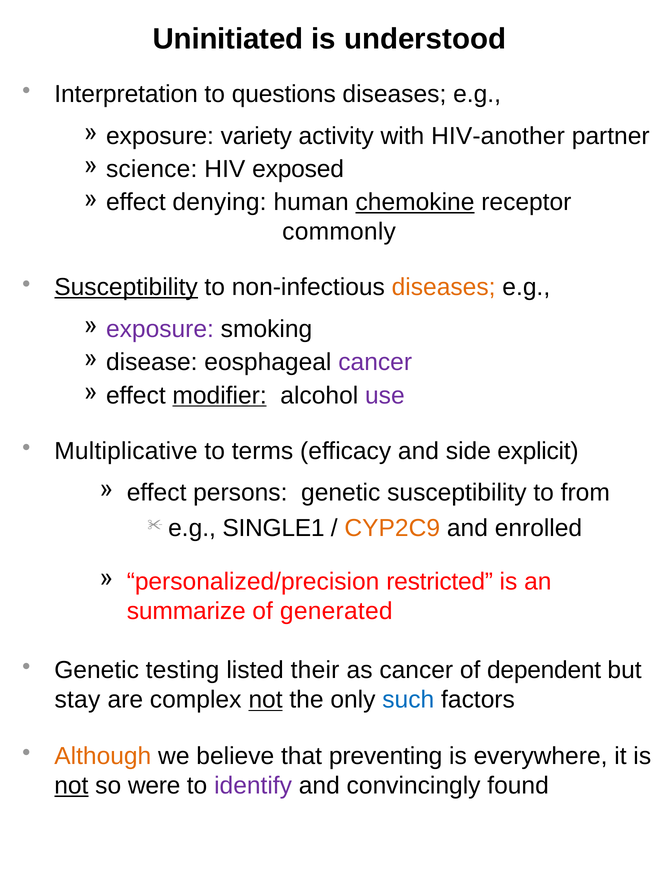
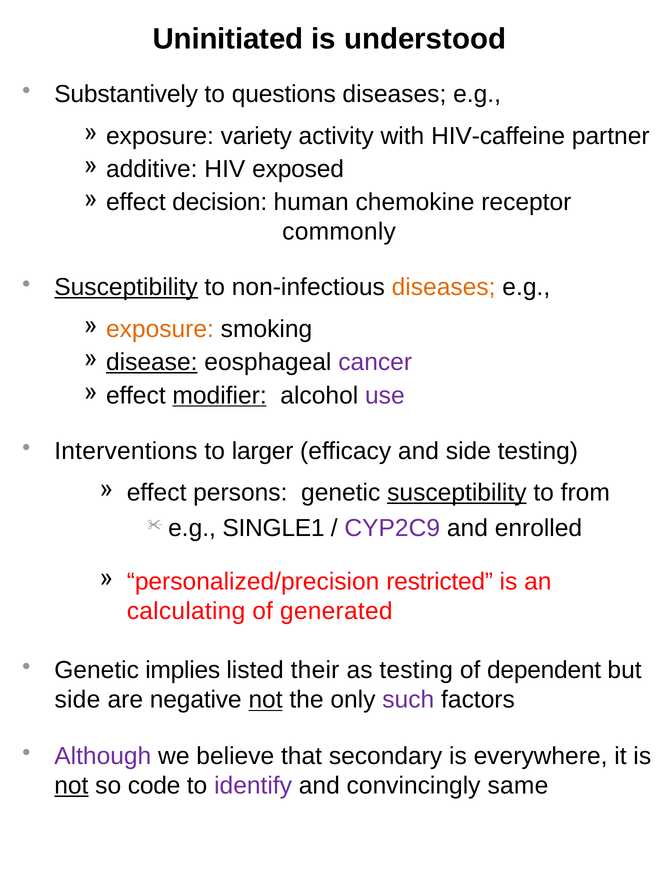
Interpretation: Interpretation -> Substantively (126, 94)
HIV-another: HIV-another -> HIV-caffeine (498, 136)
science: science -> additive (152, 169)
denying: denying -> decision (220, 202)
chemokine underline: present -> none (415, 202)
exposure colour: purple -> orange (160, 329)
disease underline: none -> present (152, 362)
Multiplicative: Multiplicative -> Interventions (126, 451)
terms: terms -> larger (263, 451)
side explicit: explicit -> testing (538, 451)
susceptibility underline: none -> present (457, 493)
CYP2C9 colour: orange -> purple (392, 528)
summarize: summarize -> calculating (186, 611)
testing: testing -> implies (183, 670)
as cancer: cancer -> testing (416, 670)
stay: stay -> side (77, 700)
complex: complex -> negative (196, 700)
such colour: blue -> purple (408, 700)
Although colour: orange -> purple (103, 756)
preventing: preventing -> secondary (386, 756)
were: were -> code (154, 786)
found: found -> same (518, 786)
